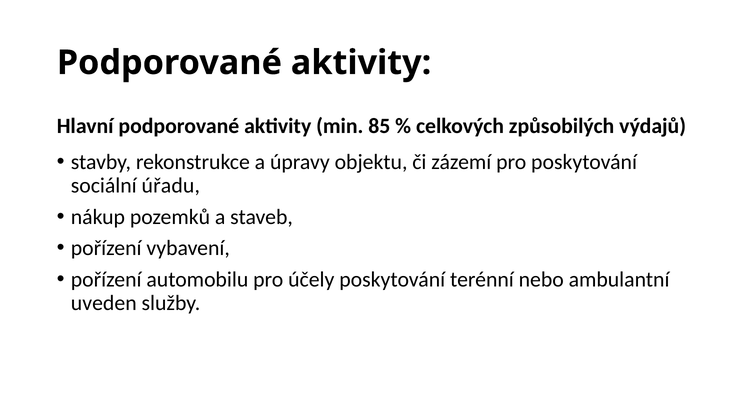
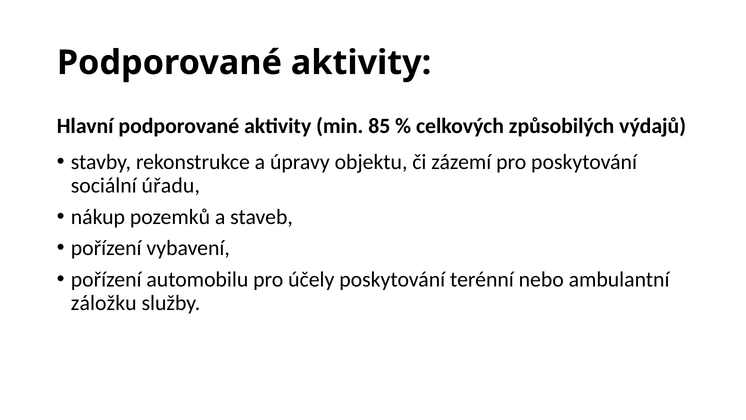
uveden: uveden -> záložku (104, 303)
